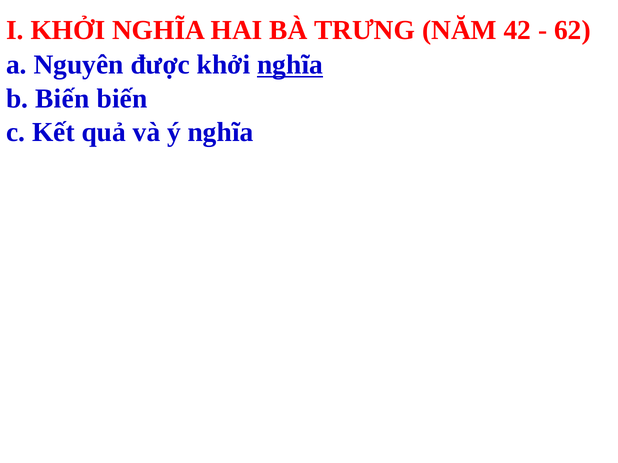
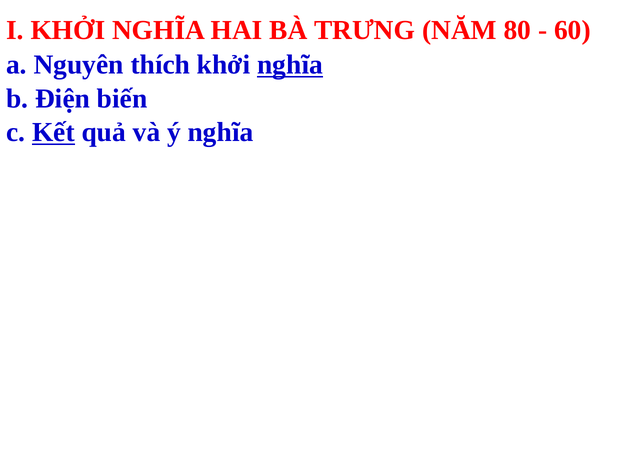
42: 42 -> 80 (517, 30)
62: 62 -> 60 (572, 30)
được: được -> thích (160, 65)
b Biến: Biến -> Điện (63, 99)
Kết underline: none -> present (53, 133)
